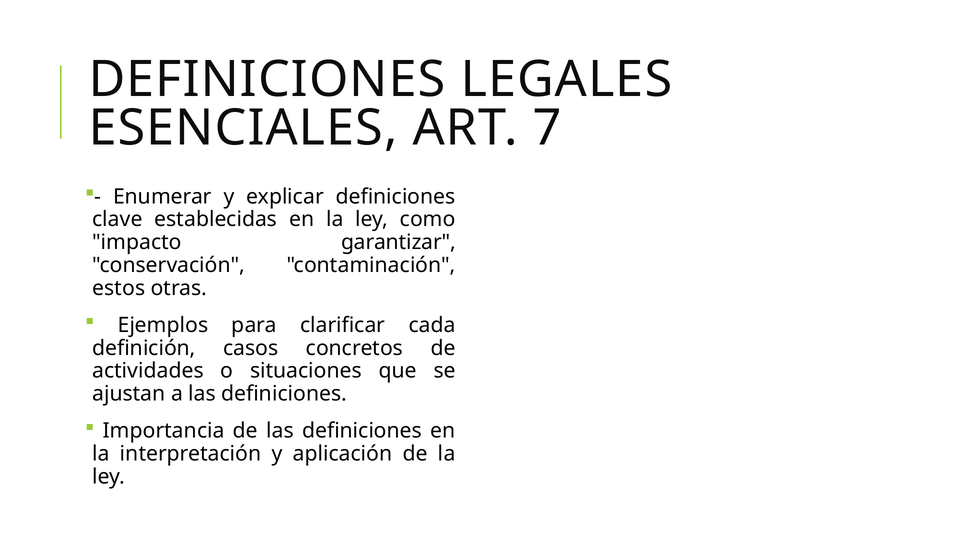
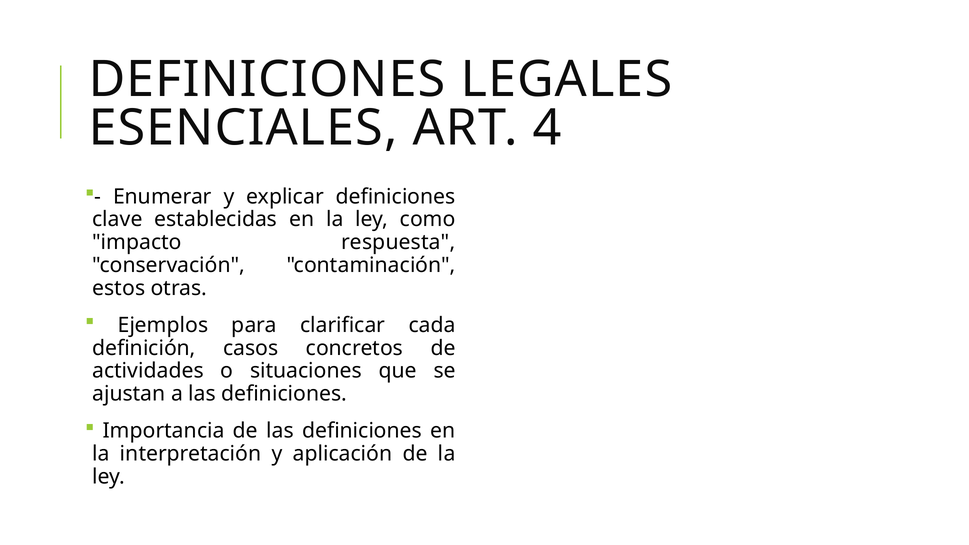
7: 7 -> 4 (547, 128)
garantizar: garantizar -> respuesta (398, 242)
